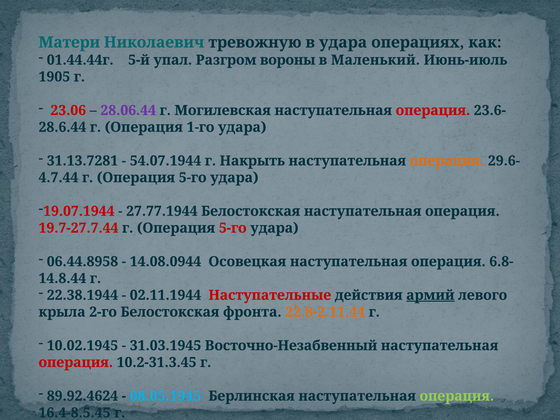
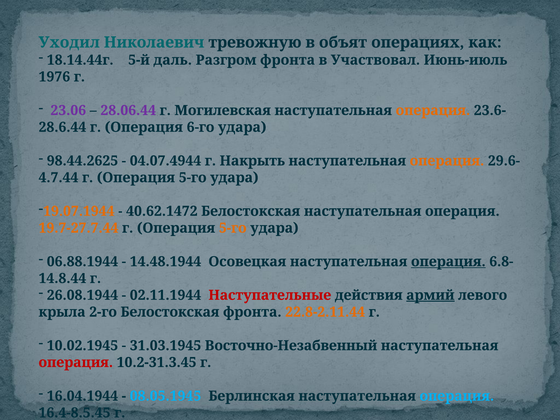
Матери: Матери -> Уходил (69, 42)
в удара: удара -> объят (343, 42)
01.44.44г: 01.44.44г -> 18.14.44г (80, 60)
упал: упал -> даль (173, 60)
Разгром вороны: вороны -> фронта (288, 60)
Маленький: Маленький -> Участвовал (375, 60)
1905: 1905 -> 1976 (54, 77)
23.06 colour: red -> purple (68, 110)
операция colour: red -> orange (433, 110)
1-го: 1-го -> 6-го (200, 127)
31.13.7281: 31.13.7281 -> 98.44.2625 (82, 161)
54.07.1944: 54.07.1944 -> 04.07.4944 (165, 161)
19.07.1944 colour: red -> orange (79, 211)
27.77.1944: 27.77.1944 -> 40.62.1472 (162, 211)
19.7-27.7.44 colour: red -> orange (79, 228)
5-го colour: red -> orange (233, 228)
06.44.8958: 06.44.8958 -> 06.88.1944 (82, 262)
14.08.0944: 14.08.0944 -> 14.48.1944 (165, 262)
операция underline: none -> present (448, 262)
22.38.1944: 22.38.1944 -> 26.08.1944 (82, 295)
89.92.4624: 89.92.4624 -> 16.04.1944 (82, 396)
операция colour: light green -> light blue (457, 396)
